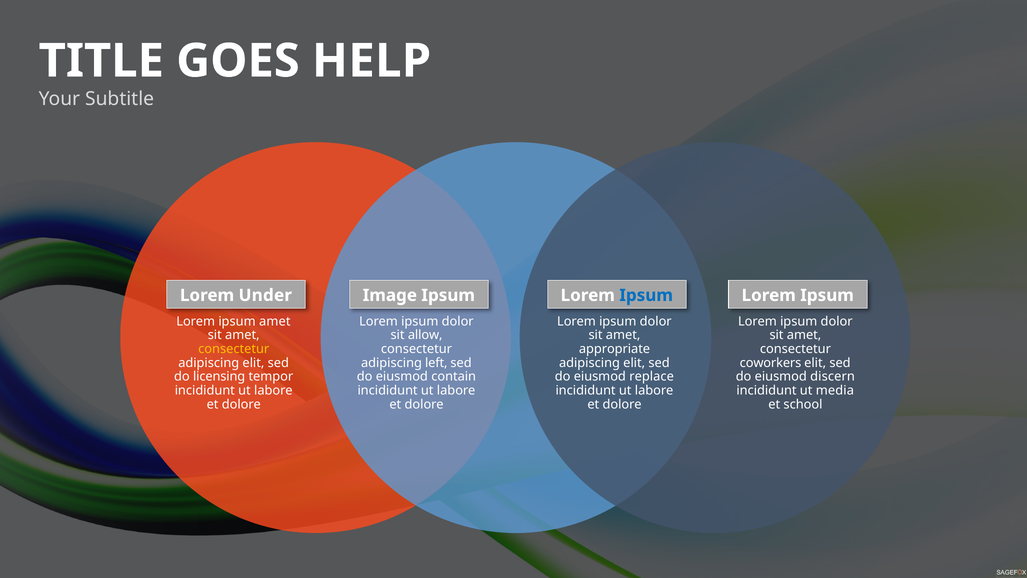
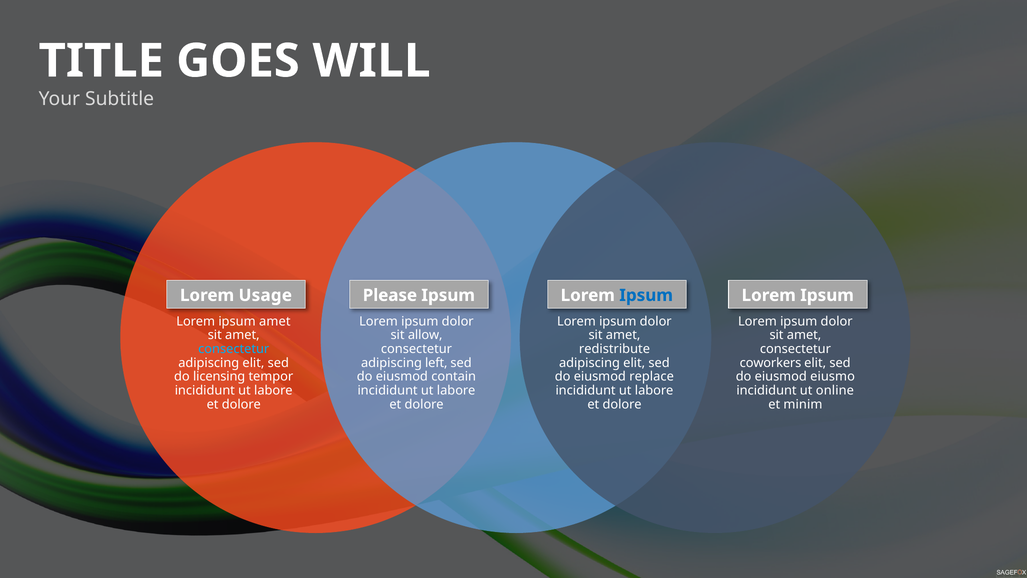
HELP: HELP -> WILL (371, 61)
Under: Under -> Usage (265, 295)
Image: Image -> Please (390, 295)
consectetur colour: yellow -> light blue (234, 349)
appropriate: appropriate -> redistribute (614, 349)
discern: discern -> eiusmo (833, 377)
media: media -> online (835, 390)
school: school -> minim (803, 404)
